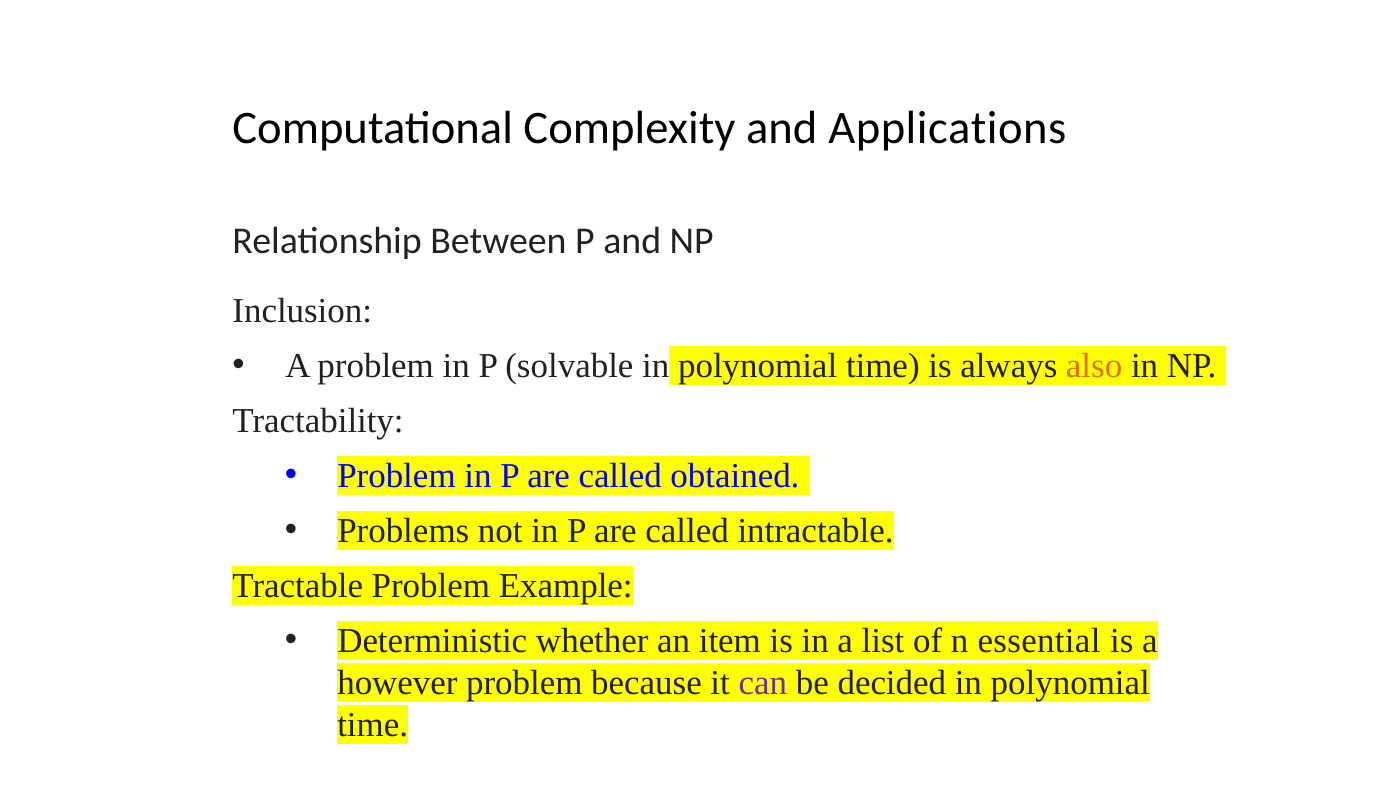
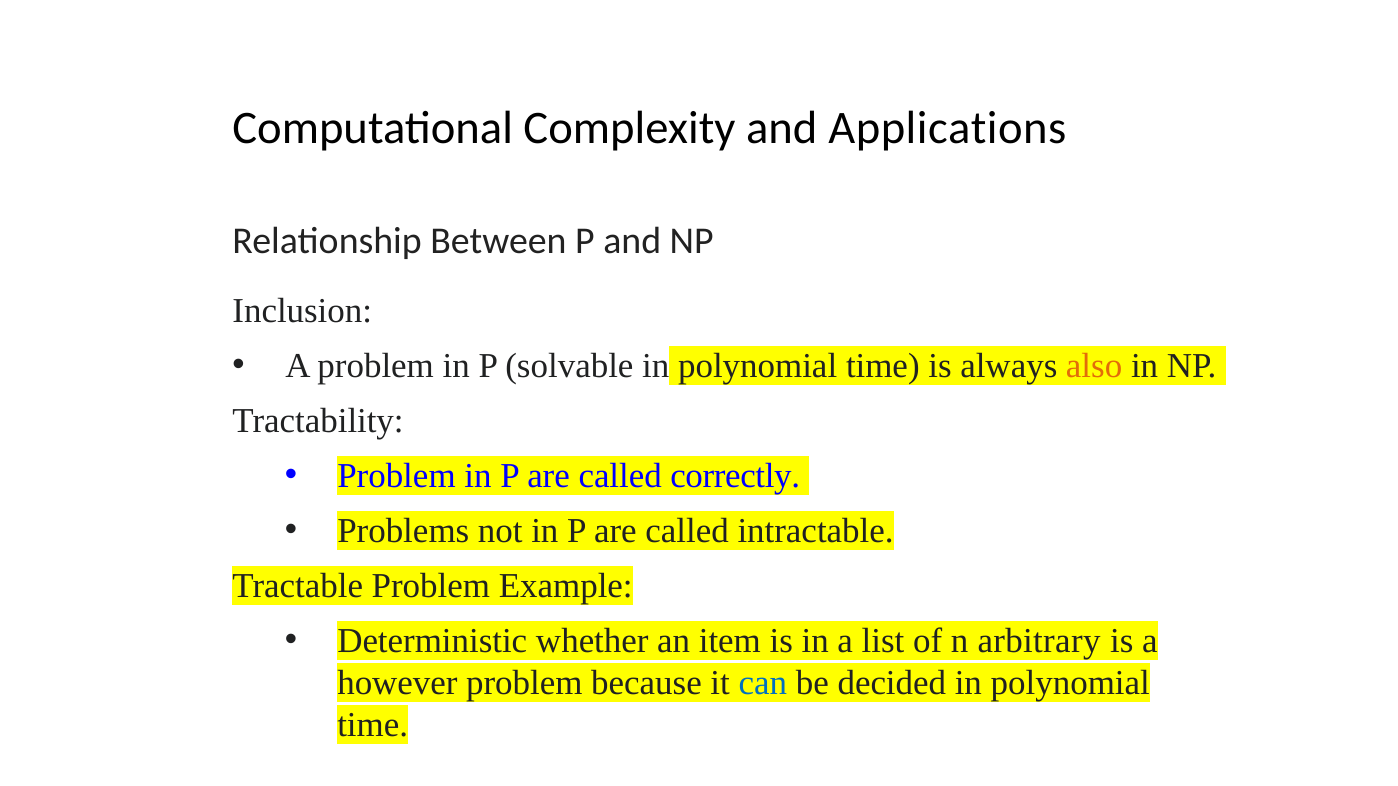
obtained: obtained -> correctly (735, 476)
essential: essential -> arbitrary (1039, 641)
can colour: purple -> blue (763, 683)
